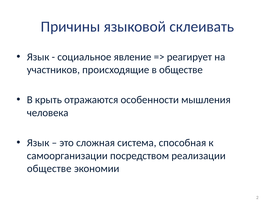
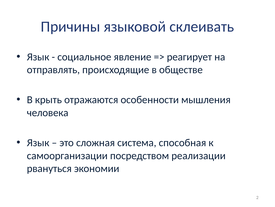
участников: участников -> отправлять (53, 70)
обществе: обществе -> рвануться (49, 168)
